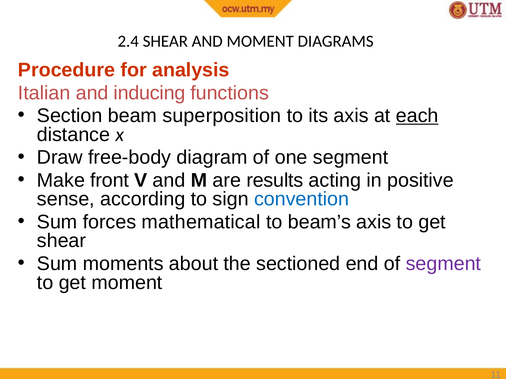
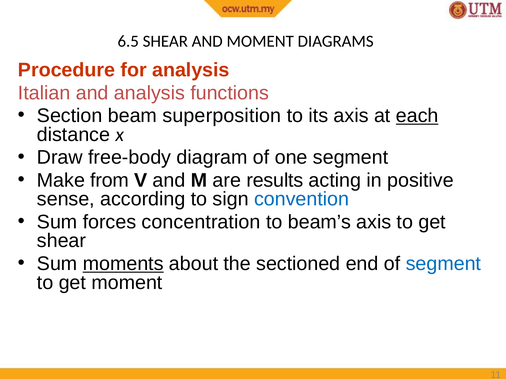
2.4: 2.4 -> 6.5 (128, 41)
and inducing: inducing -> analysis (149, 93)
front: front -> from (110, 180)
mathematical: mathematical -> concentration (201, 222)
moments underline: none -> present (123, 264)
segment colour: purple -> blue (443, 264)
